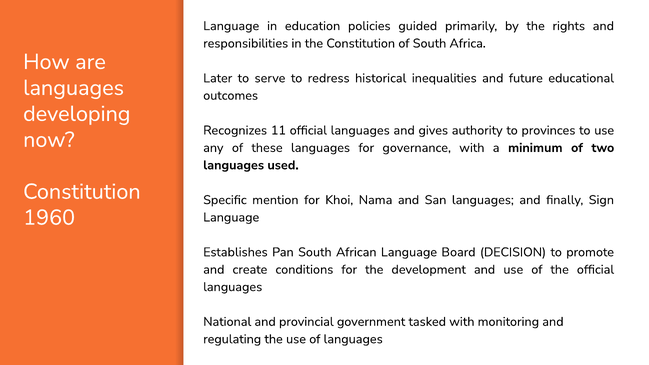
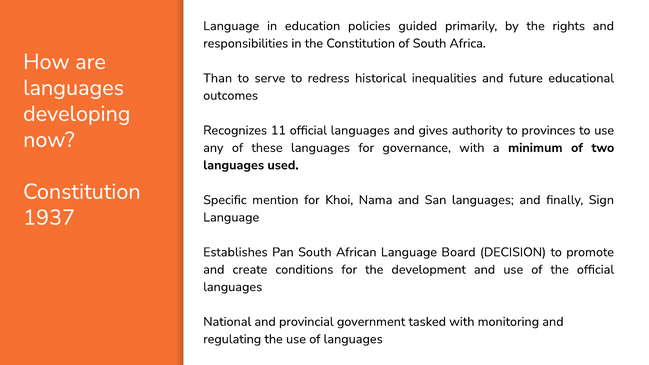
Later: Later -> Than (218, 78)
1960: 1960 -> 1937 (49, 218)
